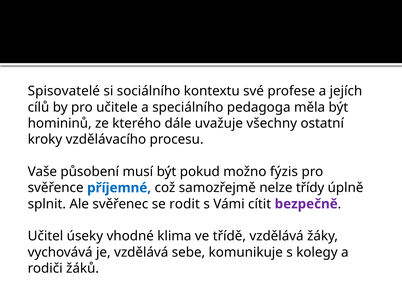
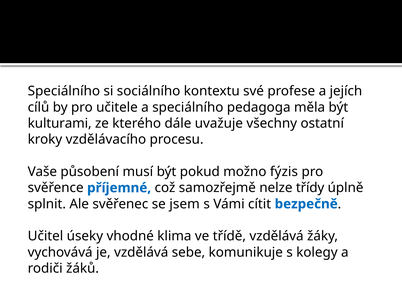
Spisovatelé: Spisovatelé -> Speciálního (64, 91)
homininů: homininů -> kulturami (60, 123)
rodit: rodit -> jsem (185, 204)
bezpečně colour: purple -> blue (306, 204)
